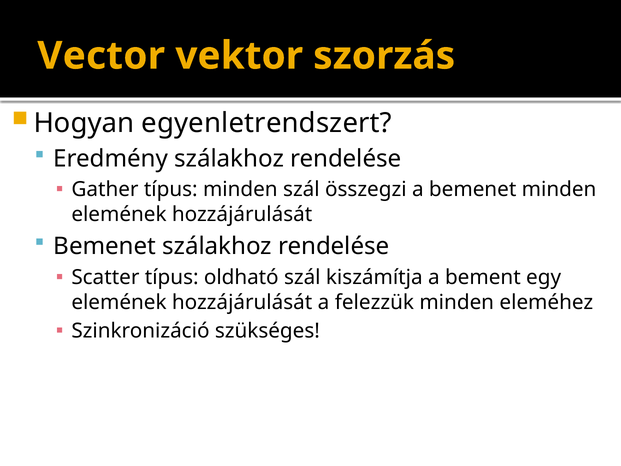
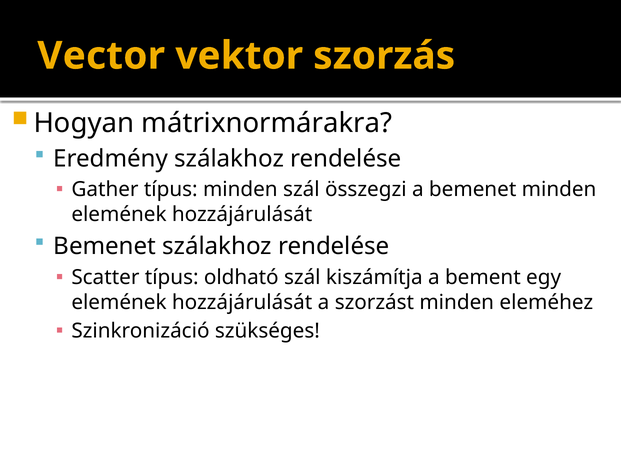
egyenletrendszert: egyenletrendszert -> mátrixnormárakra (267, 123)
felezzük: felezzük -> szorzást (374, 302)
